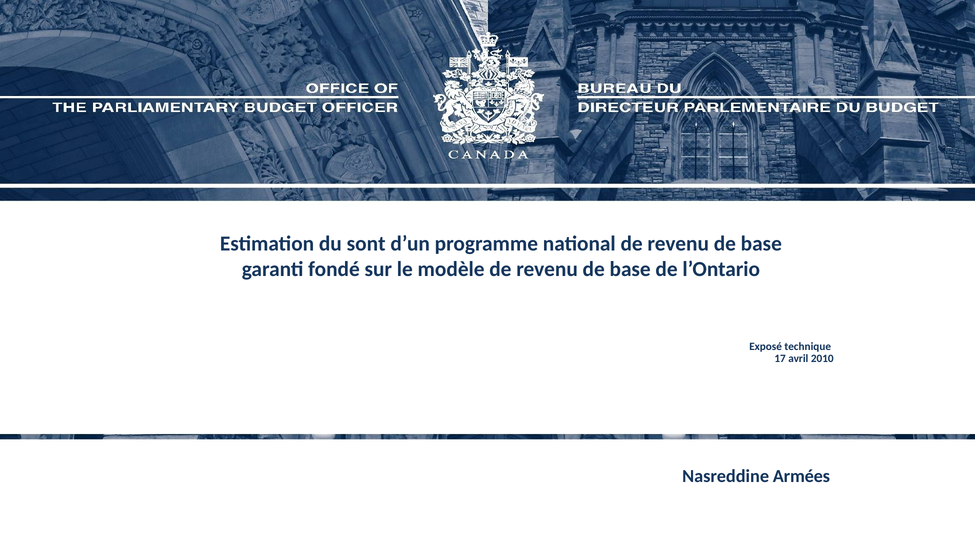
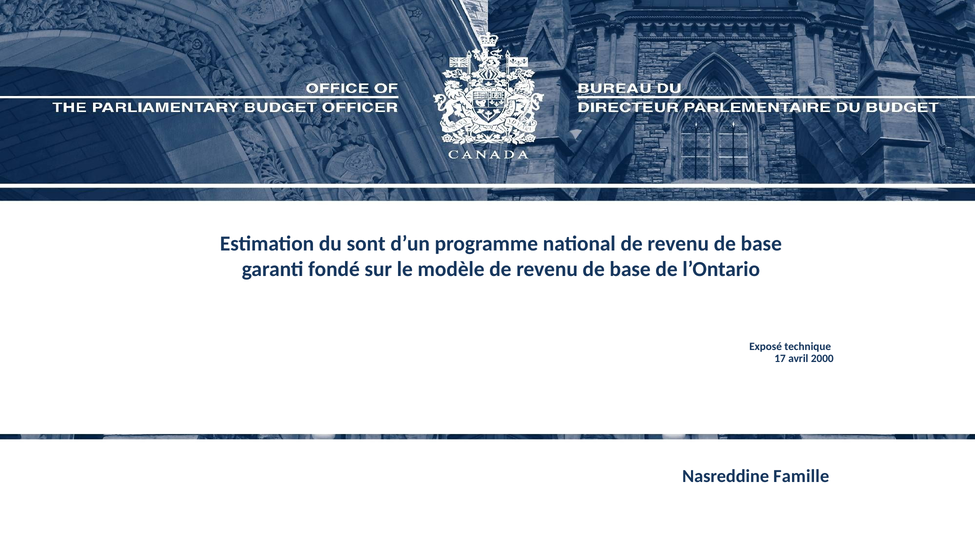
2010: 2010 -> 2000 (822, 358)
Armées: Armées -> Famille (801, 476)
